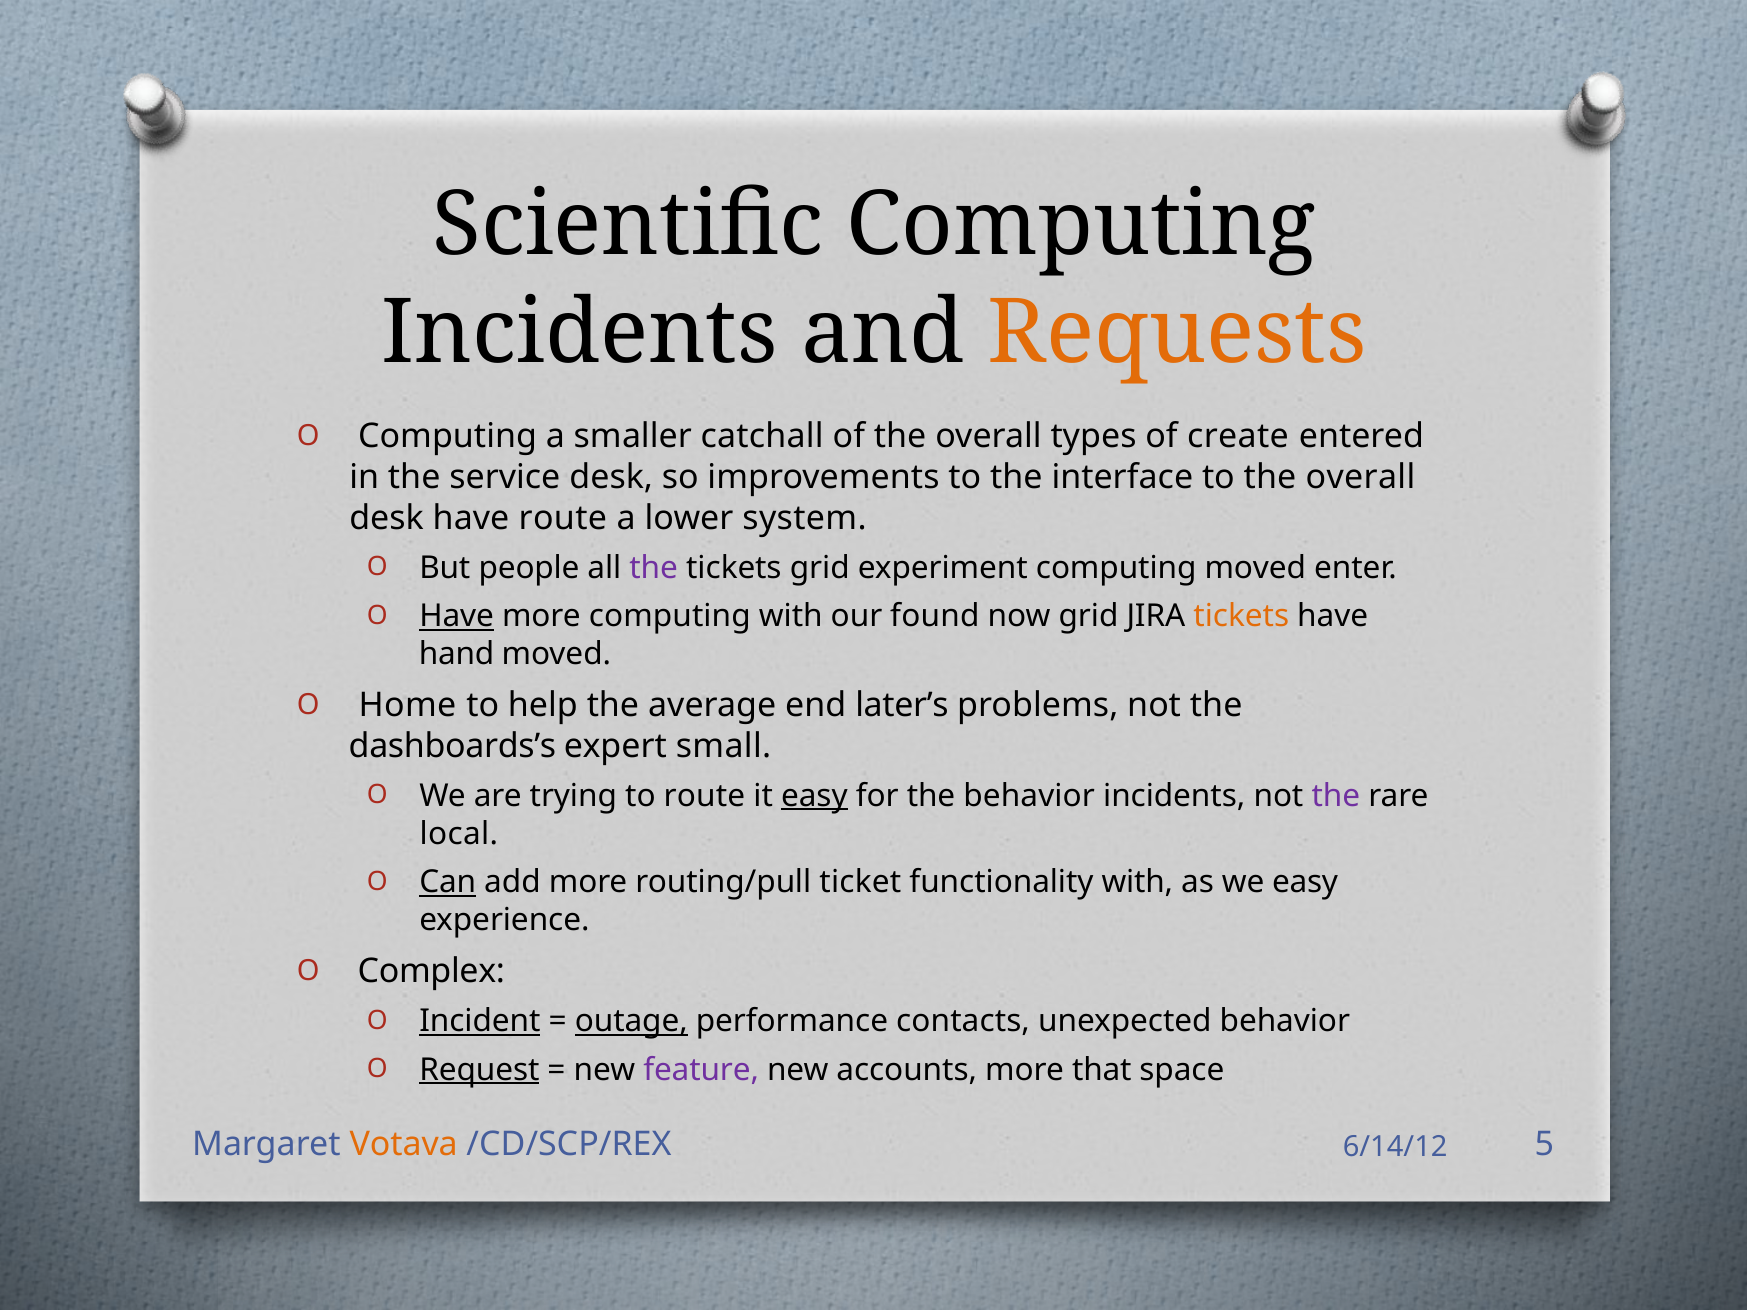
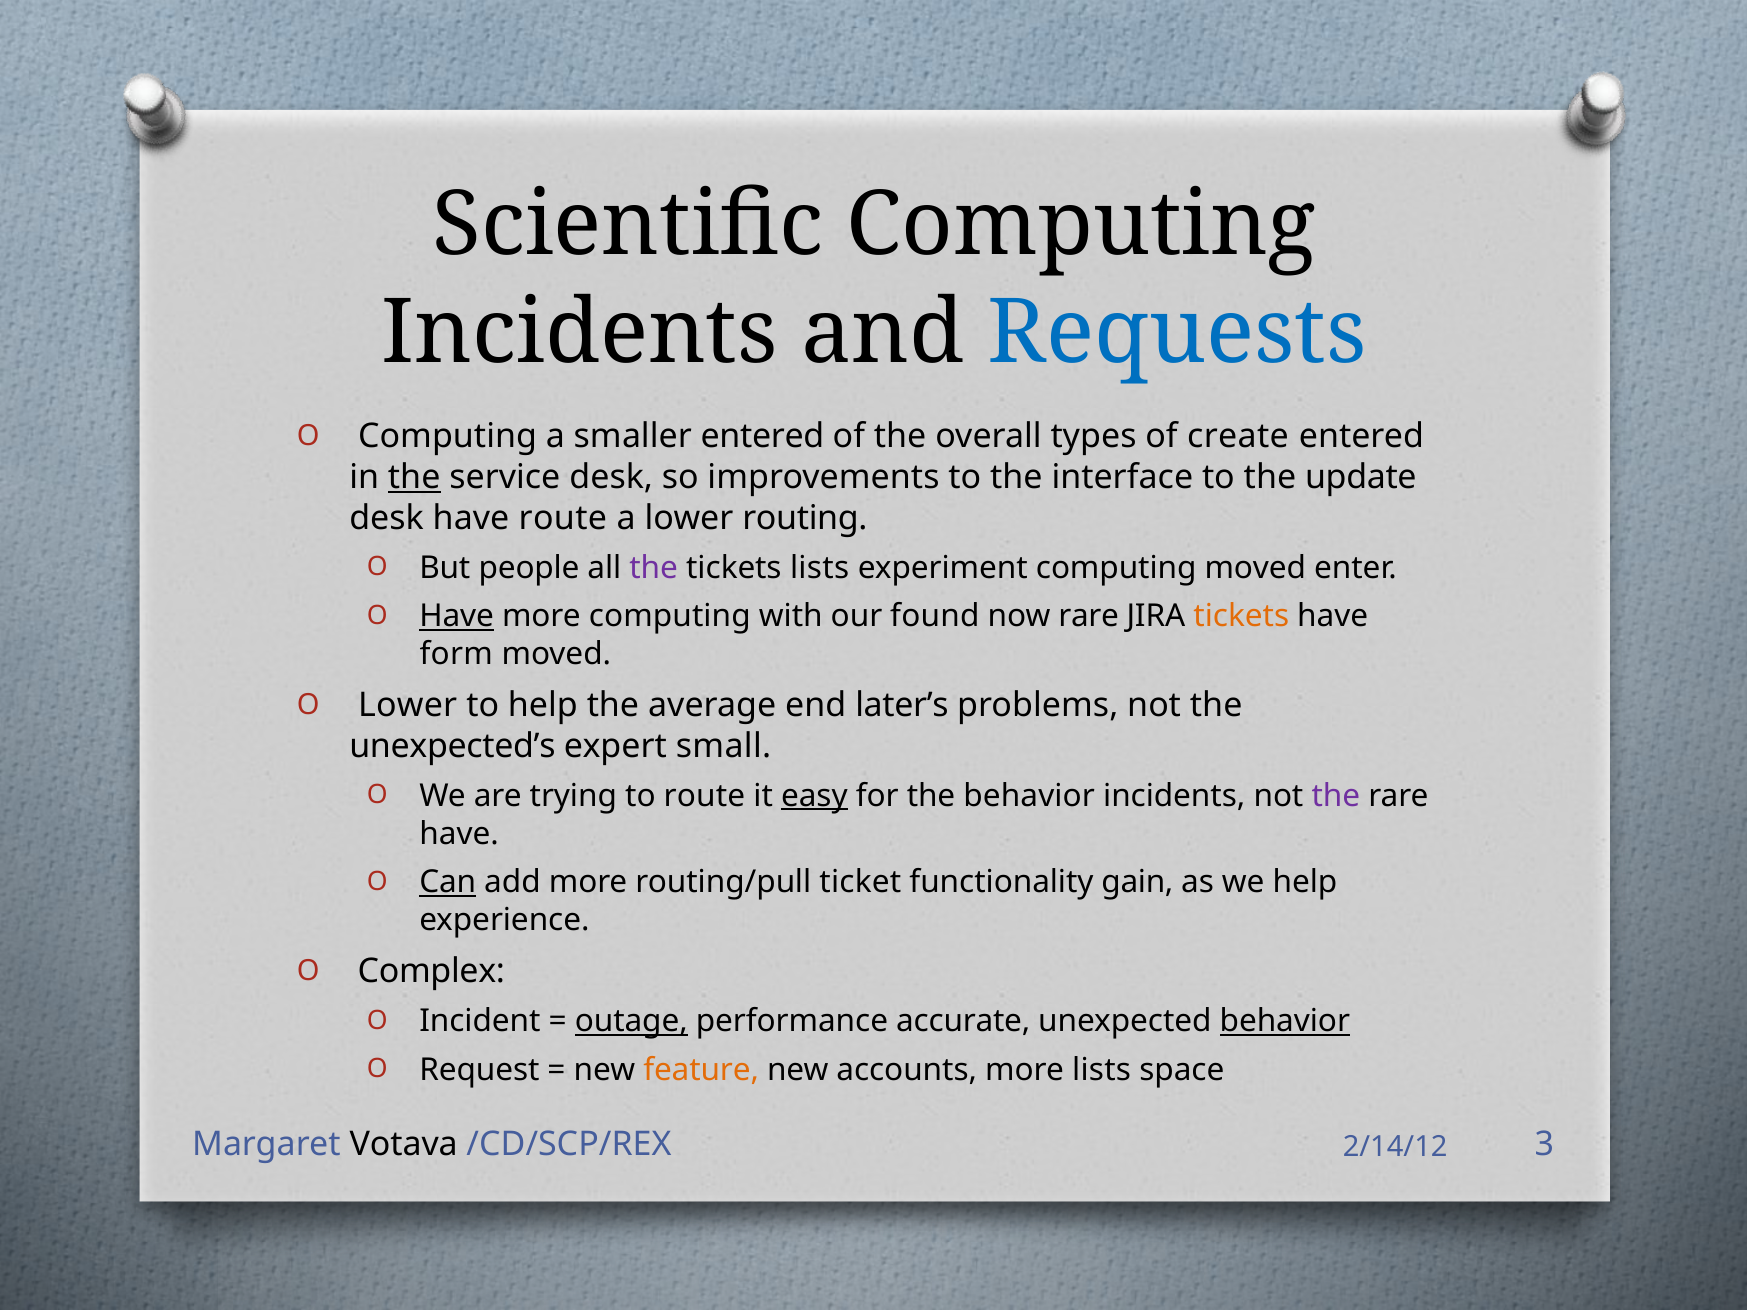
Requests colour: orange -> blue (1177, 333)
smaller catchall: catchall -> entered (762, 436)
the underline: none -> present (414, 477)
to the overall: overall -> update (1361, 477)
system: system -> routing (805, 518)
tickets grid: grid -> lists (820, 568)
now grid: grid -> rare (1089, 616)
hand: hand -> form (456, 654)
Home: Home -> Lower (408, 705)
dashboards’s: dashboards’s -> unexpected’s (452, 746)
local: local -> have (459, 834)
functionality with: with -> gain (1137, 882)
we easy: easy -> help (1305, 882)
Incident underline: present -> none (480, 1021)
contacts: contacts -> accurate (963, 1021)
behavior underline: none -> present (1285, 1021)
Request underline: present -> none (479, 1070)
feature colour: purple -> orange (701, 1070)
more that: that -> lists (1102, 1070)
Votava colour: orange -> black (404, 1144)
5: 5 -> 3 (1544, 1144)
6/14/12: 6/14/12 -> 2/14/12 (1395, 1147)
